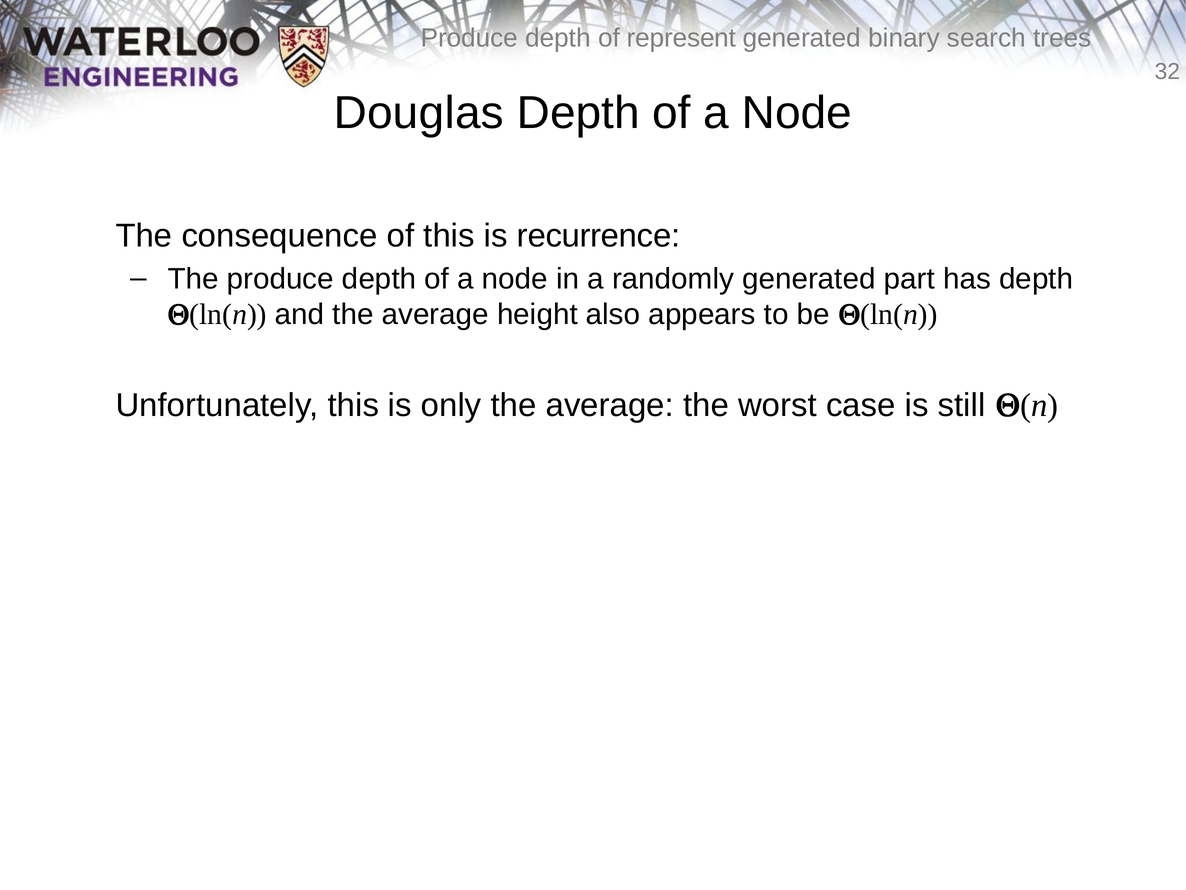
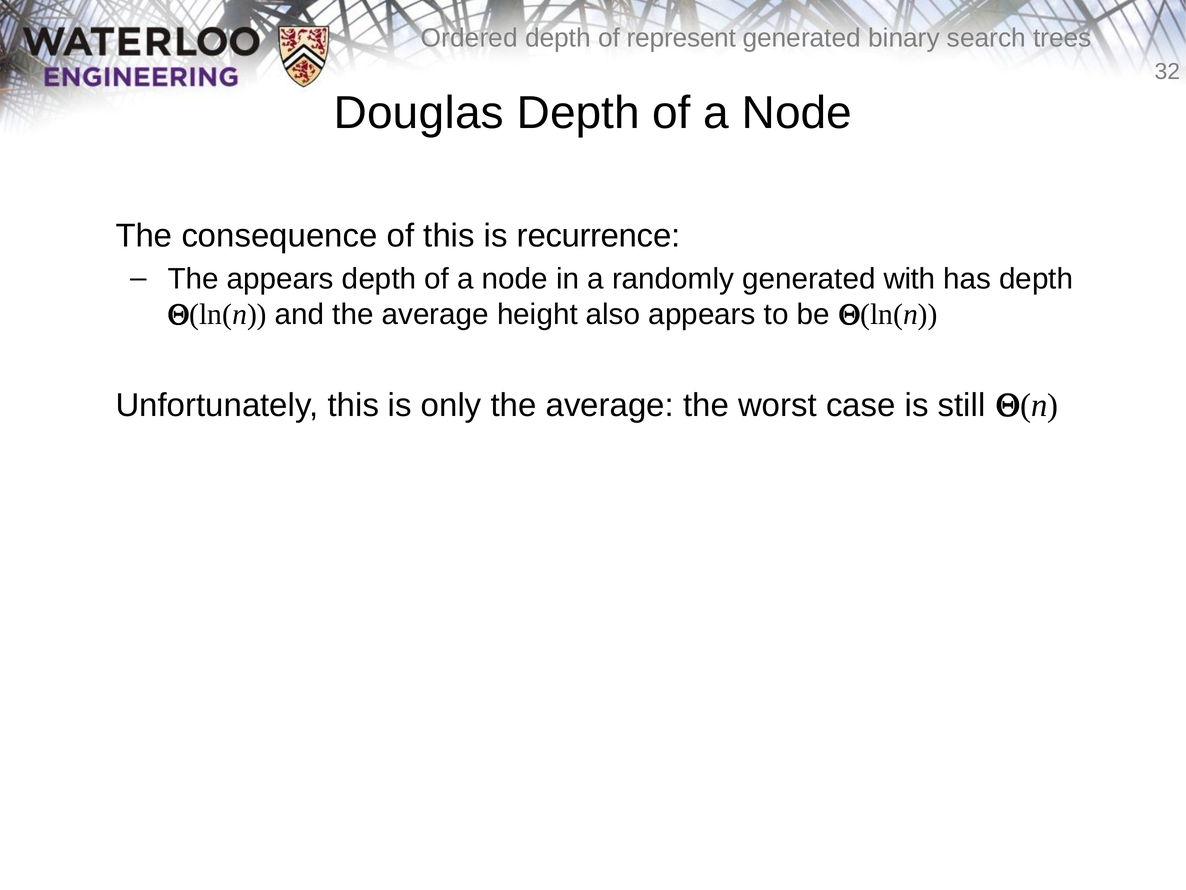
Produce: Produce -> Ordered (469, 38)
The produce: produce -> appears (280, 279)
part: part -> with (909, 279)
